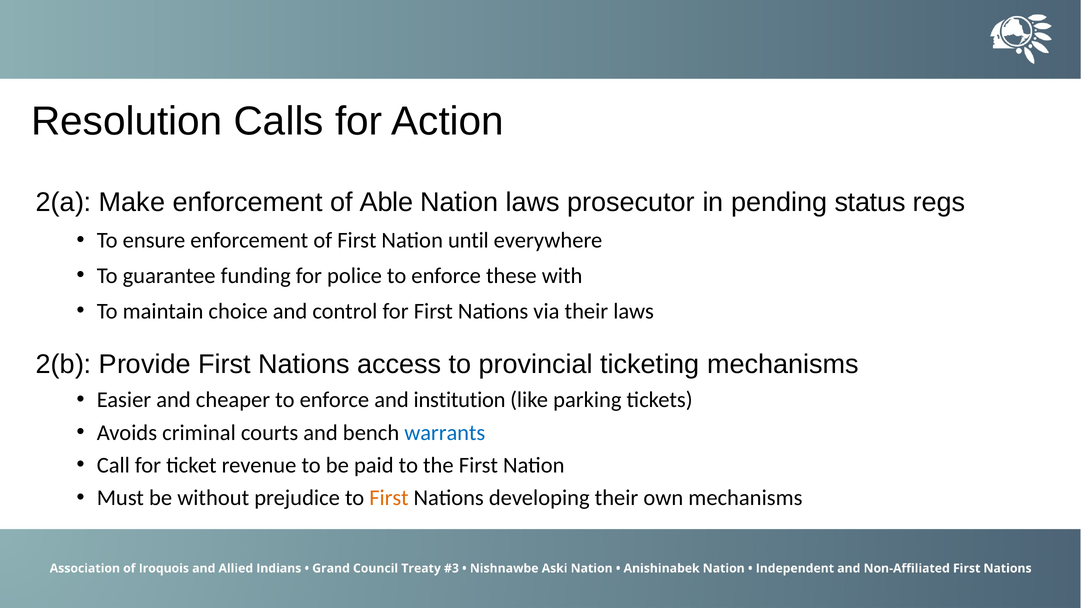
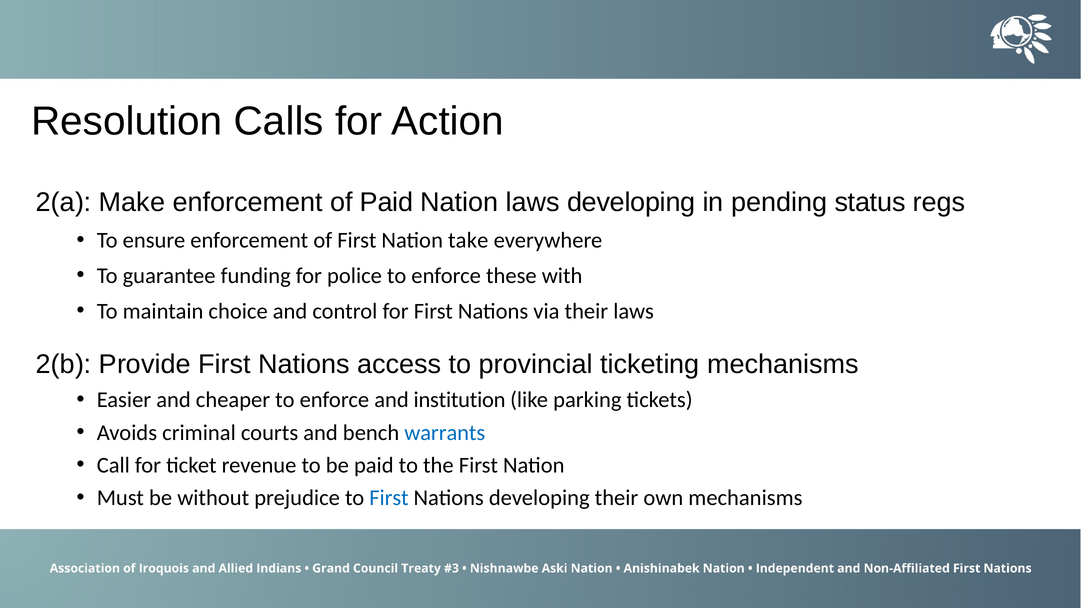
of Able: Able -> Paid (387, 202)
laws prosecutor: prosecutor -> developing (631, 202)
until: until -> take (468, 240)
First colour: orange -> blue (389, 498)
